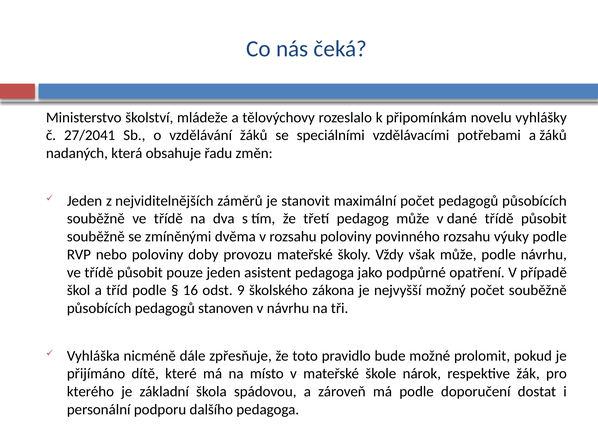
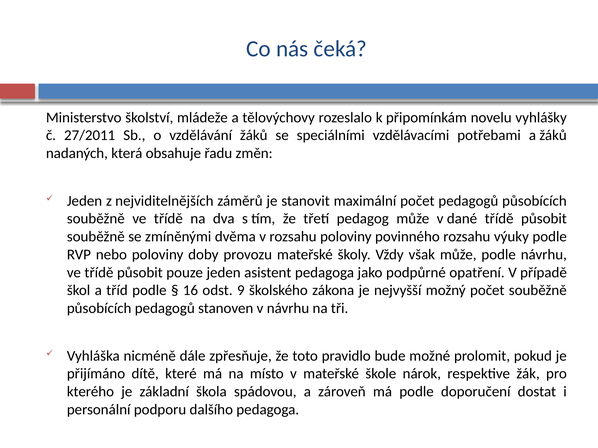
27/2041: 27/2041 -> 27/2011 (90, 136)
